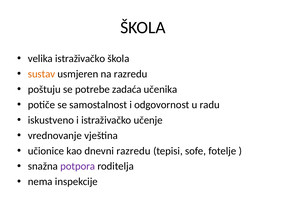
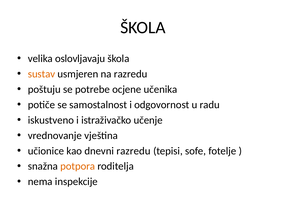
velika istraživačko: istraživačko -> oslovljavaju (80, 59)
zadaća: zadaća -> ocjene (127, 90)
potpora colour: purple -> orange (78, 167)
